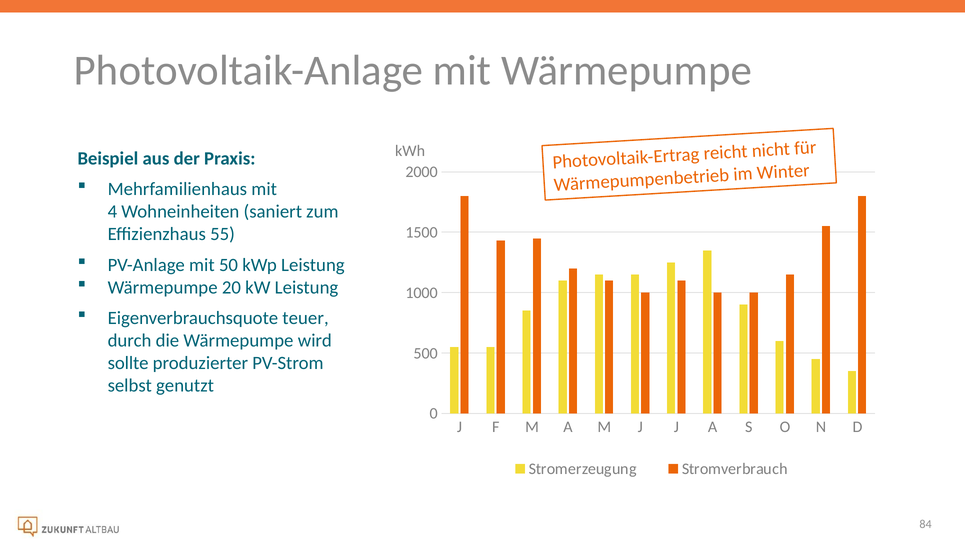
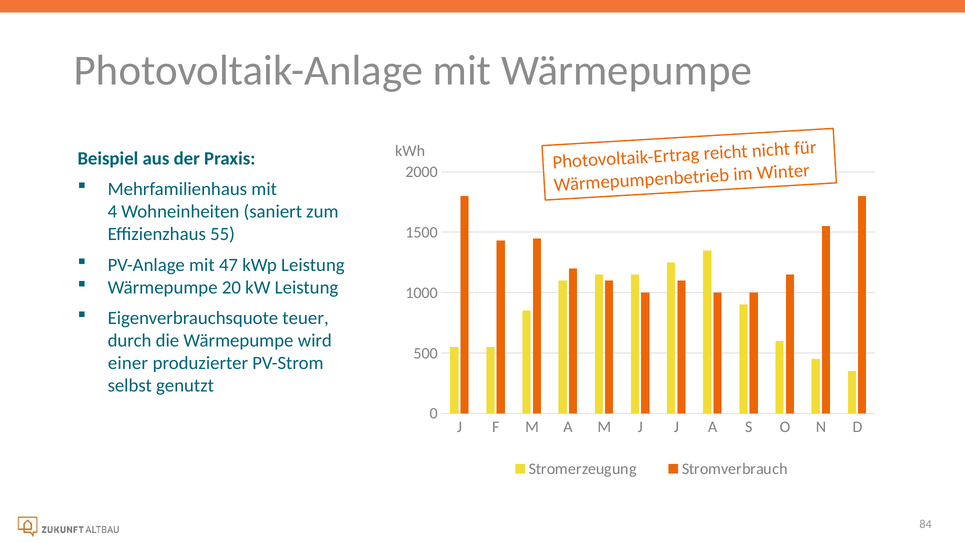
50: 50 -> 47 (229, 265)
sollte: sollte -> einer (128, 363)
